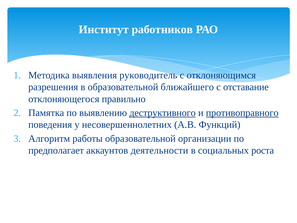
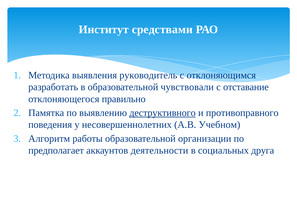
работников: работников -> средствами (162, 29)
разрешения: разрешения -> разработать (53, 87)
ближайшего: ближайшего -> чувствовали (187, 87)
противоправного underline: present -> none (242, 113)
Функций: Функций -> Учебном (219, 125)
роста: роста -> друга (263, 150)
